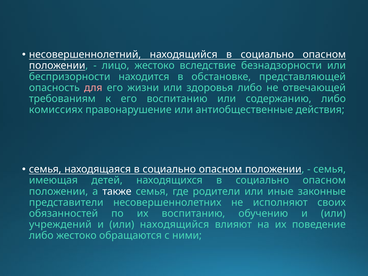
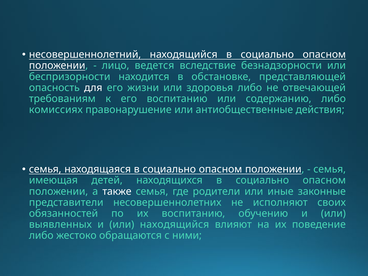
лицо жестоко: жестоко -> ведется (154, 66)
для colour: pink -> white (93, 88)
учреждений: учреждений -> выявленных (60, 224)
